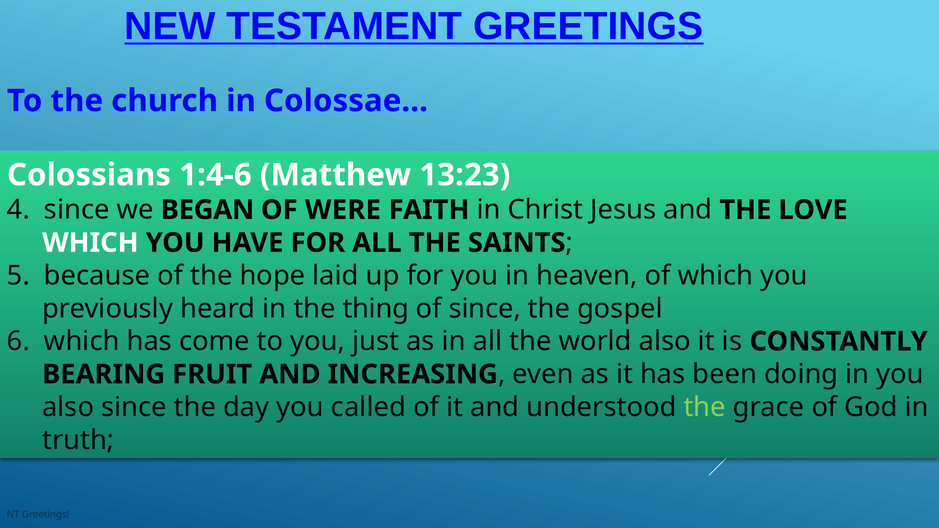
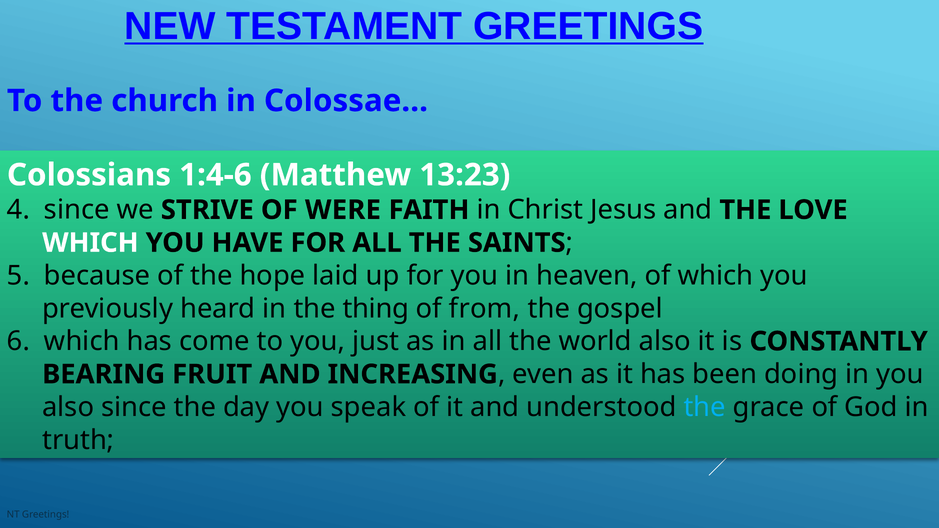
BEGAN: BEGAN -> STRIVE (207, 210)
of since: since -> from (485, 309)
called: called -> speak (369, 407)
the colour: light green -> light blue (705, 407)
